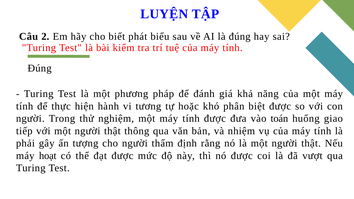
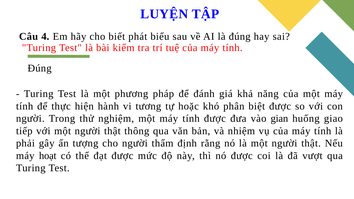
2: 2 -> 4 (45, 36)
toán: toán -> gian (279, 119)
